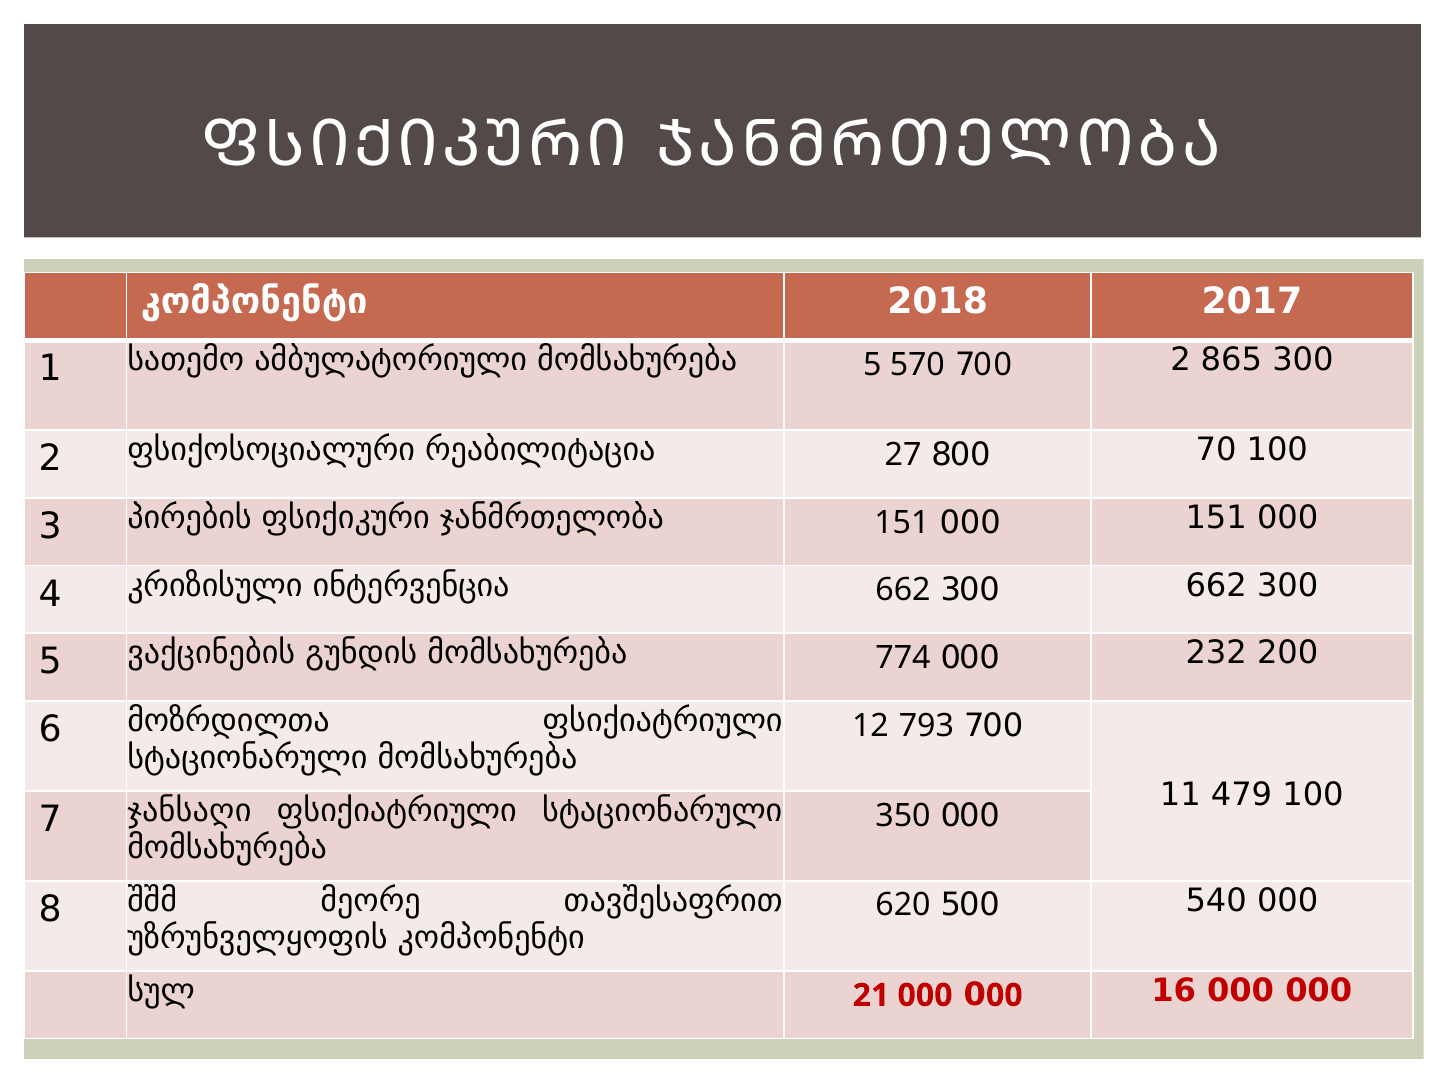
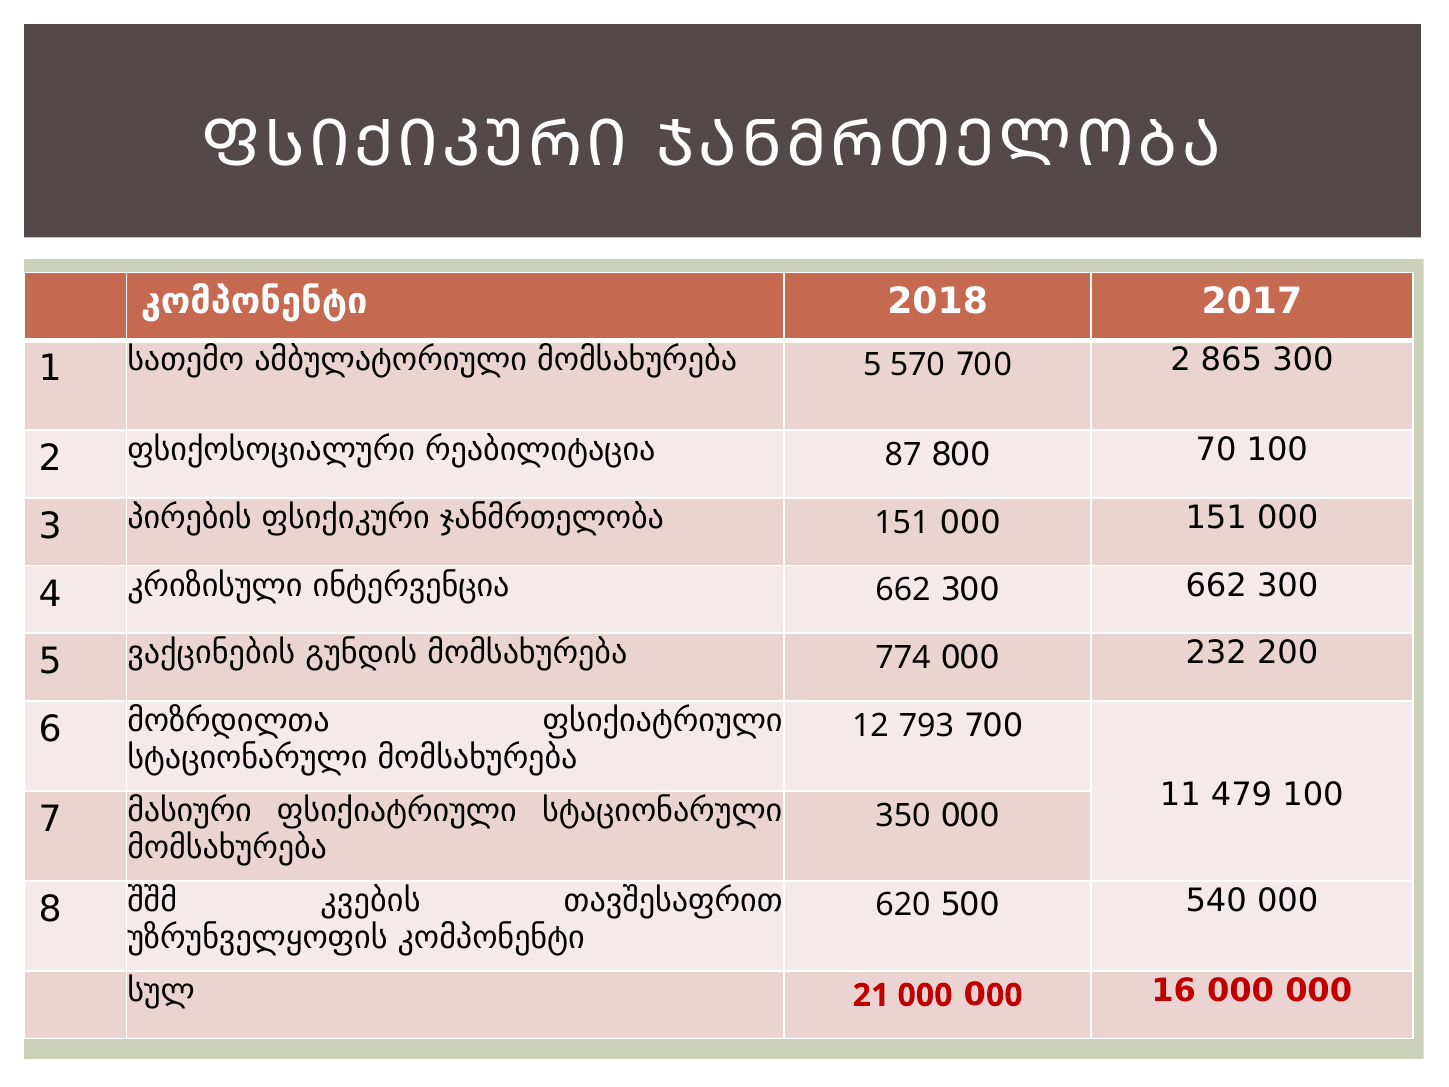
27: 27 -> 87 (903, 455)
ჯანსაღი: ჯანსაღი -> მასიური (190, 811)
მეორე: მეორე -> კვების (370, 901)
